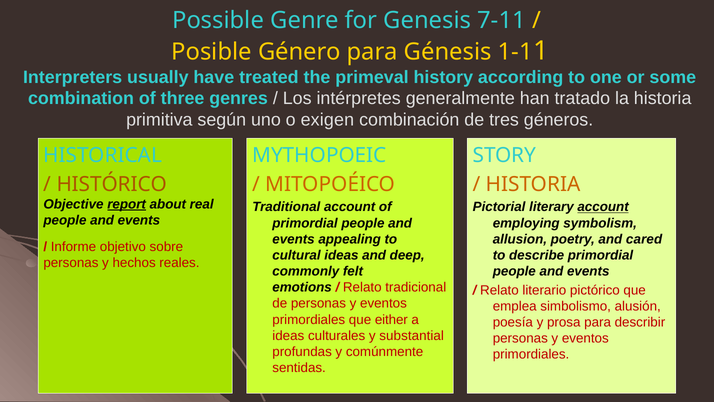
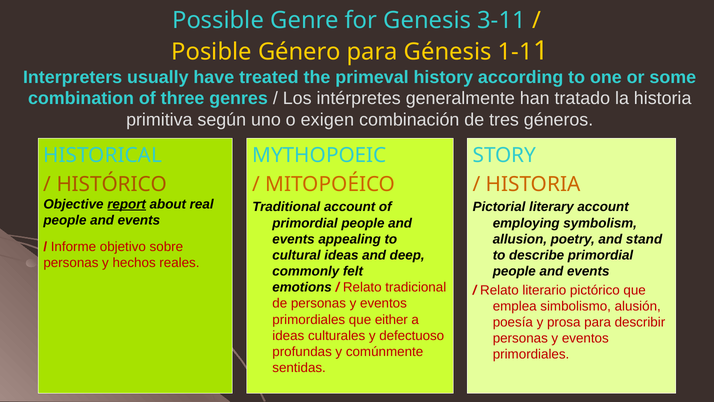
7-11: 7-11 -> 3-11 (502, 20)
account underline: present -> none (603, 207)
cared: cared -> stand (644, 239)
substantial: substantial -> defectuoso (412, 335)
